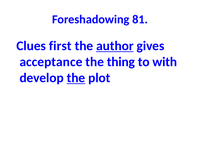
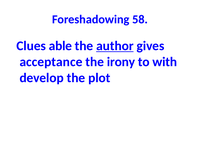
81: 81 -> 58 (140, 19)
first: first -> able (60, 46)
thing: thing -> irony (121, 62)
the underline: present -> none (76, 78)
